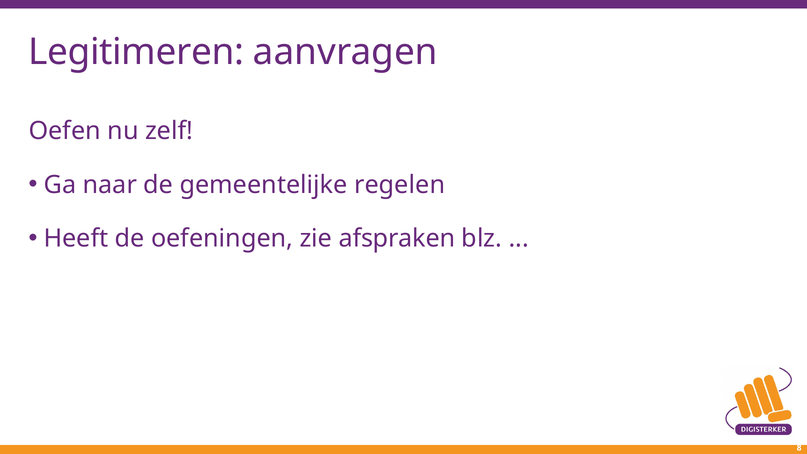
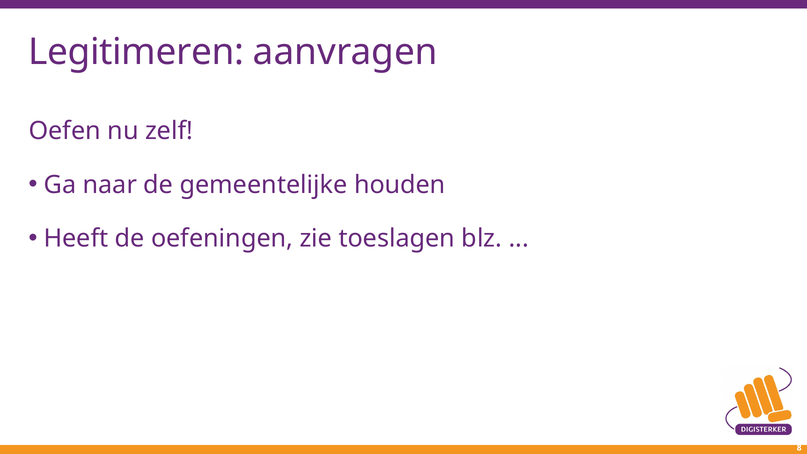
regelen: regelen -> houden (400, 185)
afspraken: afspraken -> toeslagen (397, 239)
